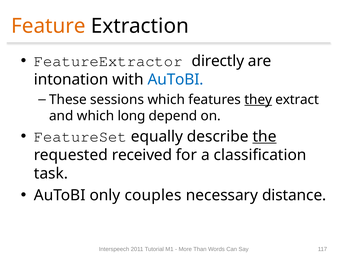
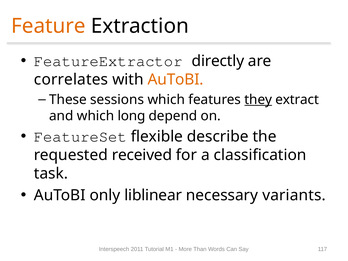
intonation: intonation -> correlates (71, 80)
AuToBI colour: blue -> orange (176, 80)
equally: equally -> flexible (157, 136)
the underline: present -> none (265, 136)
couples: couples -> liblinear (153, 195)
distance: distance -> variants (294, 195)
